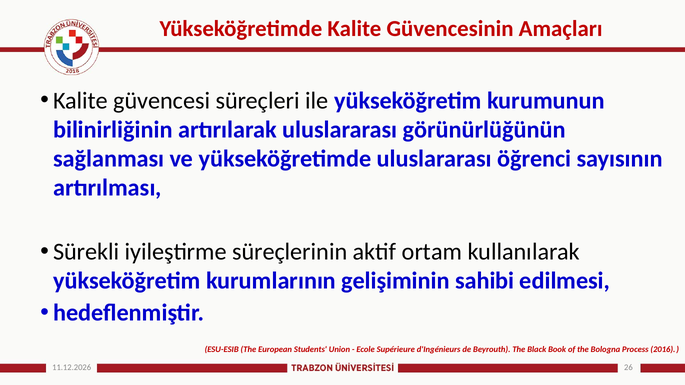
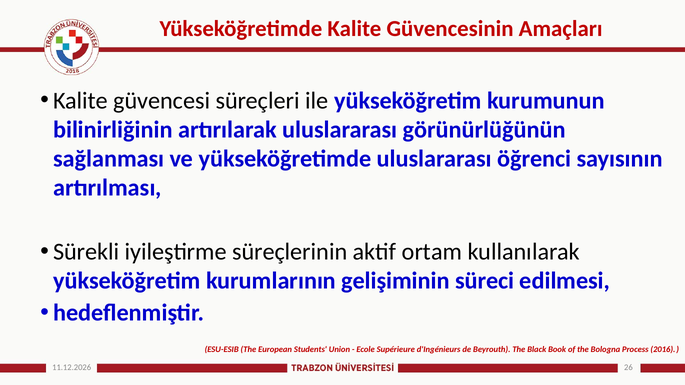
sahibi: sahibi -> süreci (485, 281)
